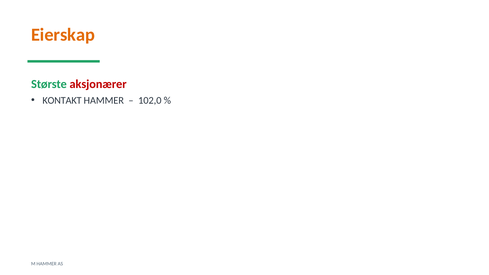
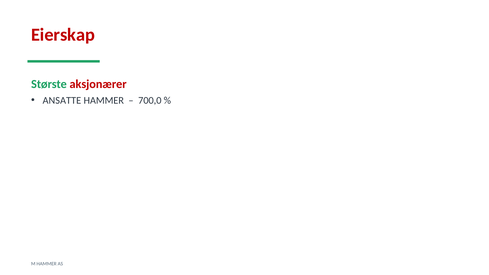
Eierskap colour: orange -> red (63, 35)
KONTAKT: KONTAKT -> ANSATTE (62, 101)
102,0: 102,0 -> 700,0 (150, 101)
